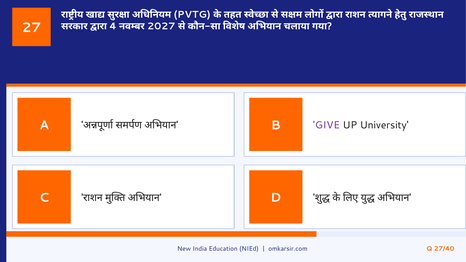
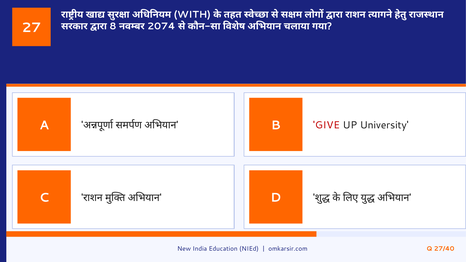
PVTG: PVTG -> WITH (192, 15)
4: 4 -> 8 (113, 26)
2027: 2027 -> 2074 (161, 26)
GIVE colour: purple -> red (326, 125)
